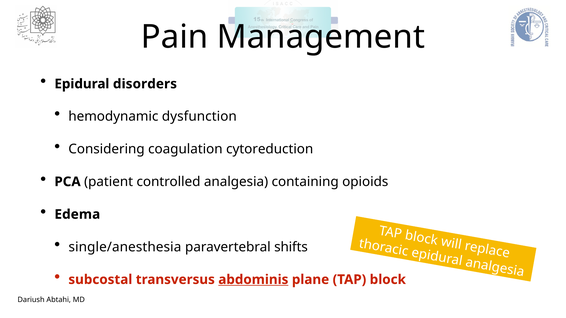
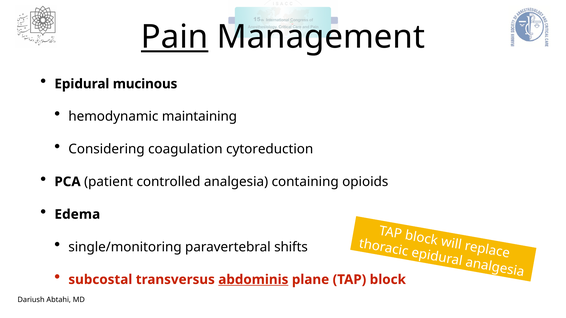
Pain underline: none -> present (175, 37)
disorders: disorders -> mucinous (145, 84)
dysfunction: dysfunction -> maintaining (199, 117)
single/anesthesia: single/anesthesia -> single/monitoring (125, 247)
